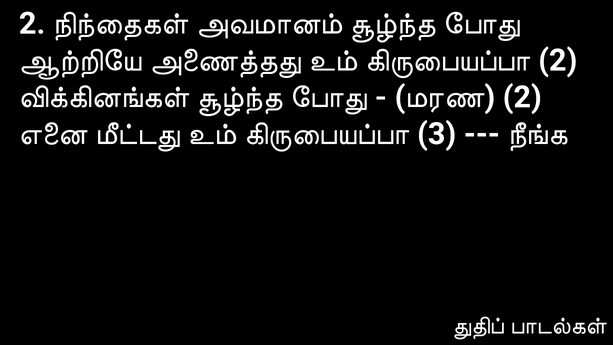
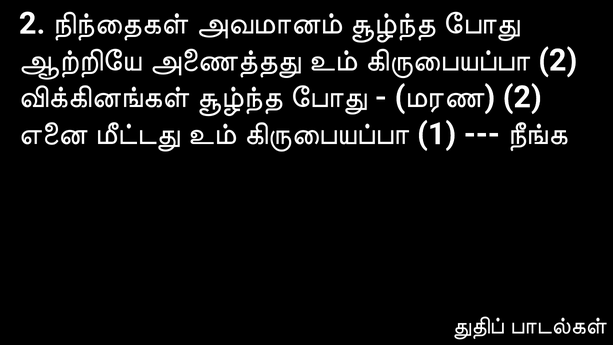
3: 3 -> 1 (437, 134)
